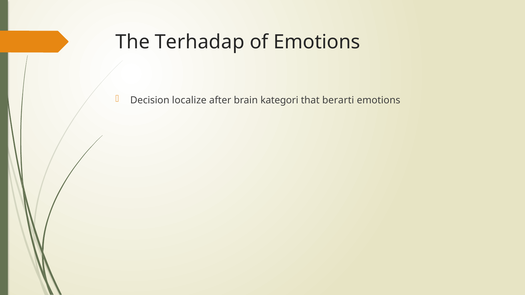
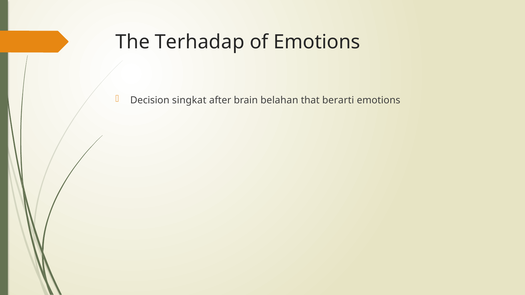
localize: localize -> singkat (189, 100)
kategori: kategori -> belahan (279, 100)
